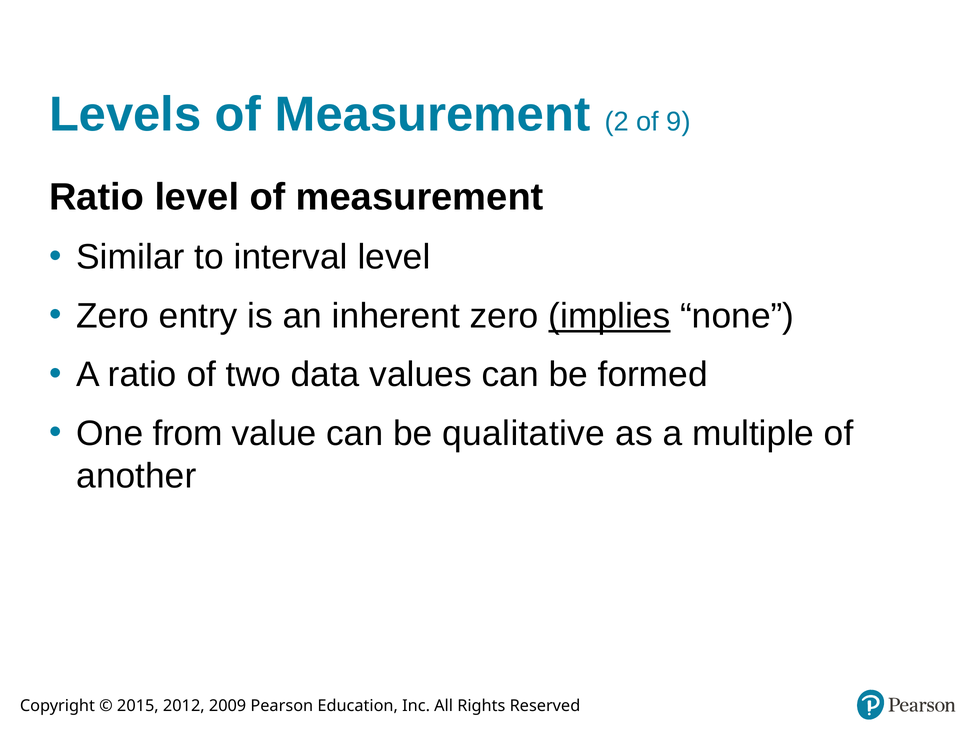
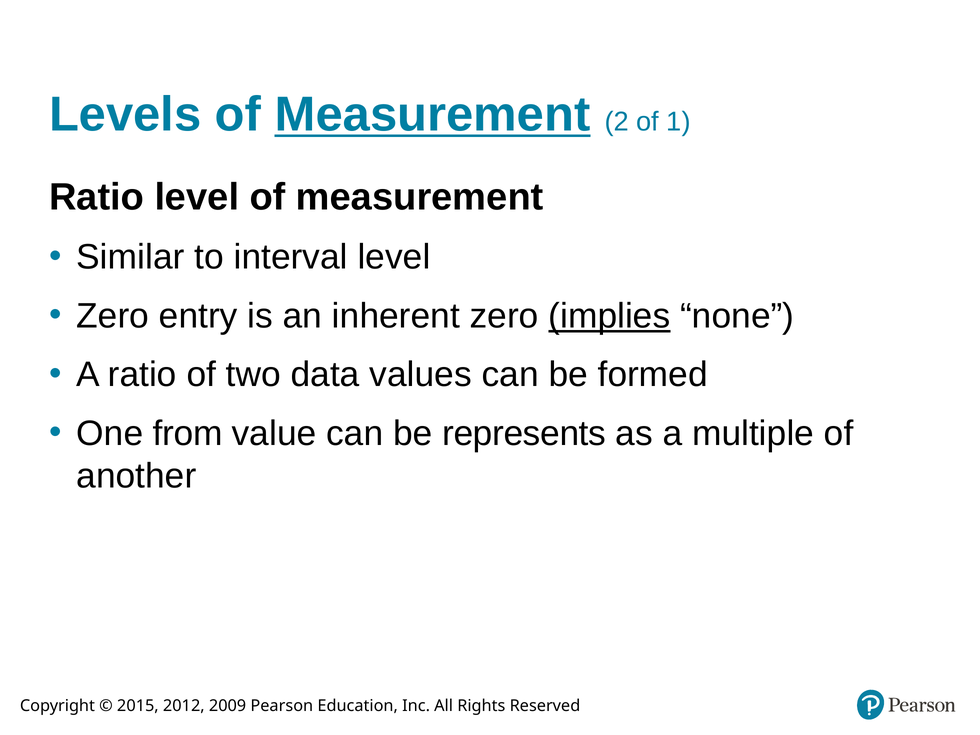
Measurement underline: none -> present (433, 115)
9: 9 -> 1 (678, 122)
qualitative: qualitative -> represents (524, 434)
